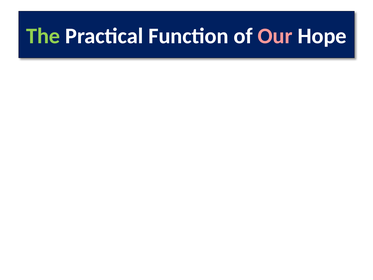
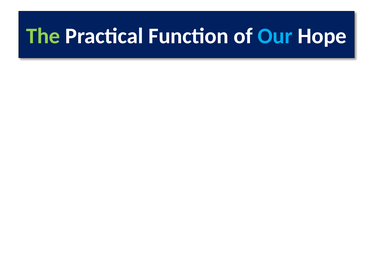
Our colour: pink -> light blue (275, 36)
